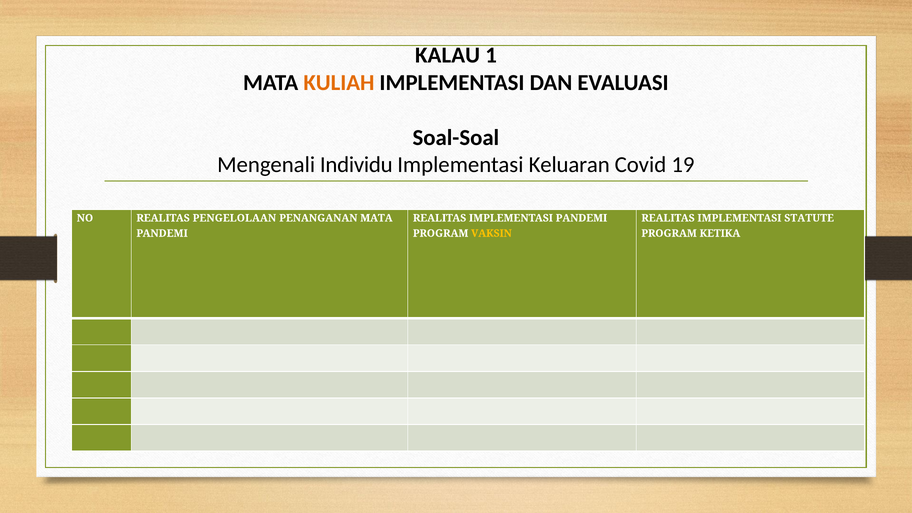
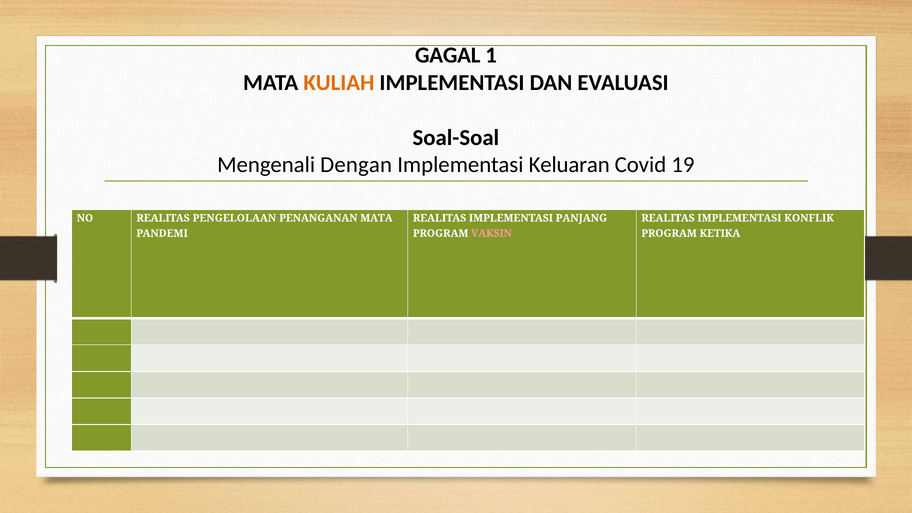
KALAU: KALAU -> GAGAL (448, 55)
Individu: Individu -> Dengan (356, 165)
IMPLEMENTASI PANDEMI: PANDEMI -> PANJANG (581, 218)
STATUTE: STATUTE -> KONFLIK (809, 218)
VAKSIN colour: yellow -> pink (491, 233)
